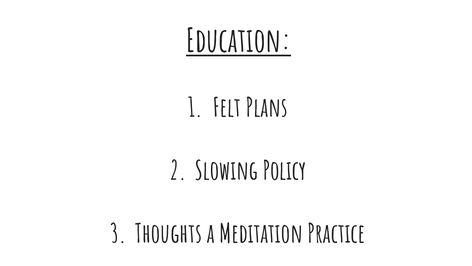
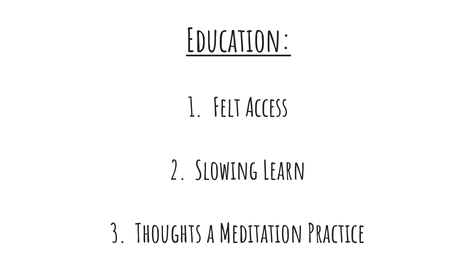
Plans: Plans -> Access (267, 108)
Policy: Policy -> Learn (284, 171)
